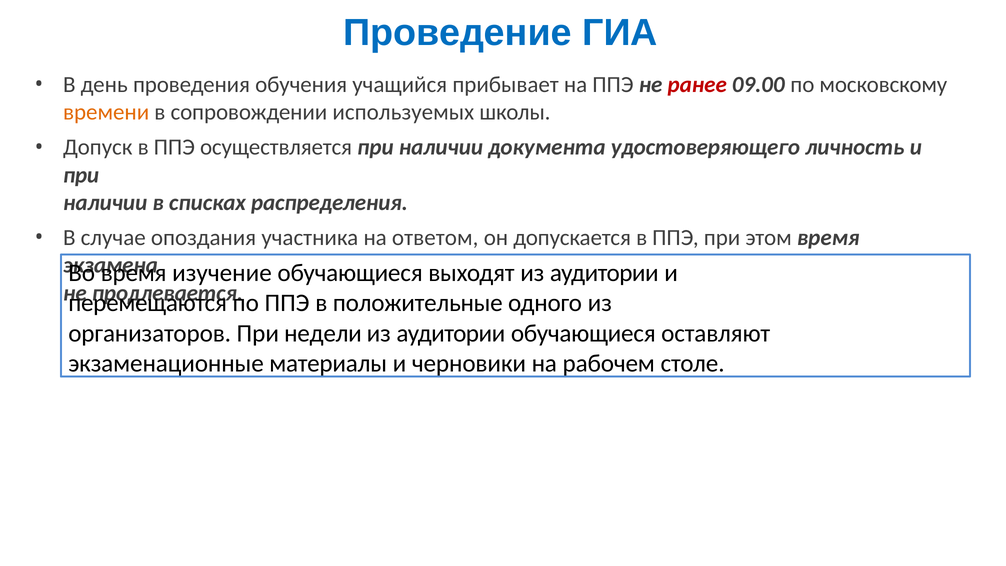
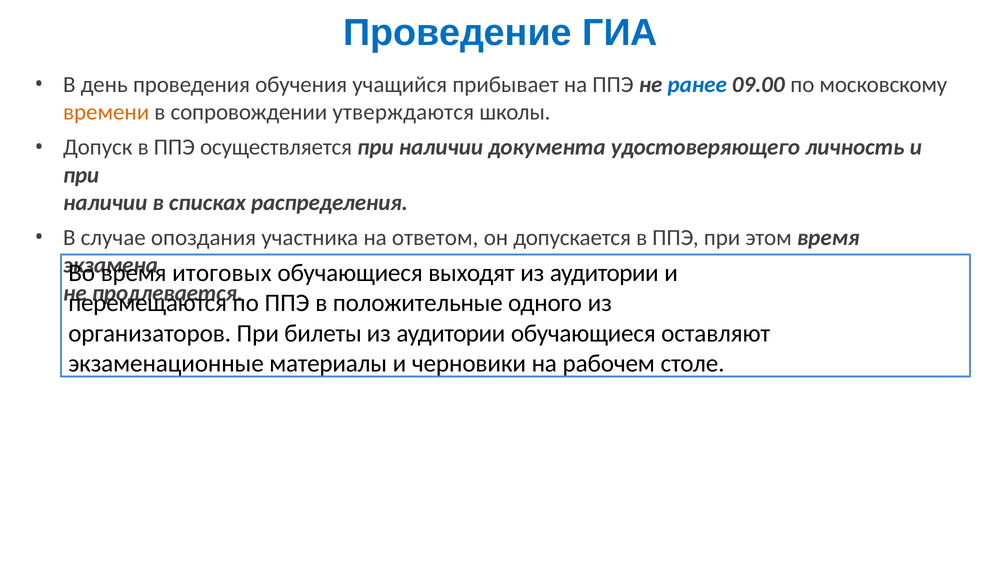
ранее colour: red -> blue (697, 85)
используемых: используемых -> утверждаются (403, 112)
изучение: изучение -> итоговых (222, 273)
недели: недели -> билеты (323, 333)
